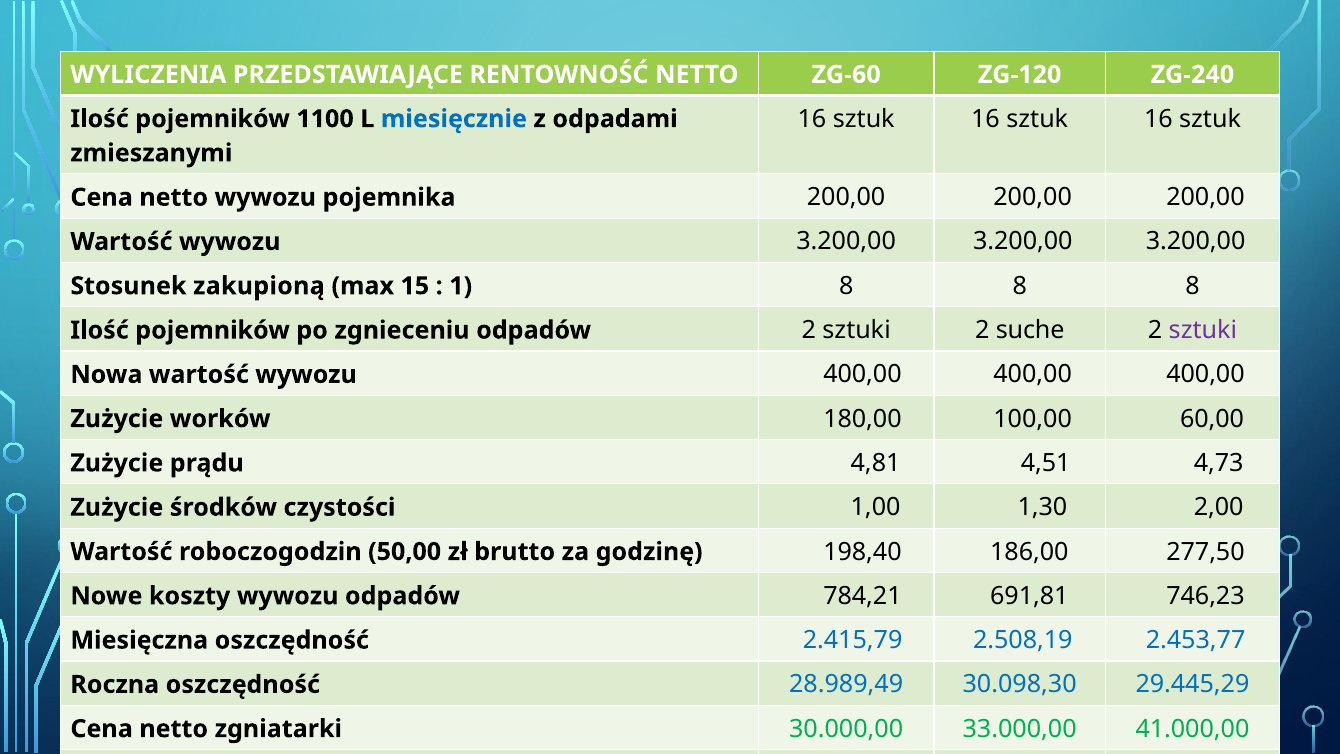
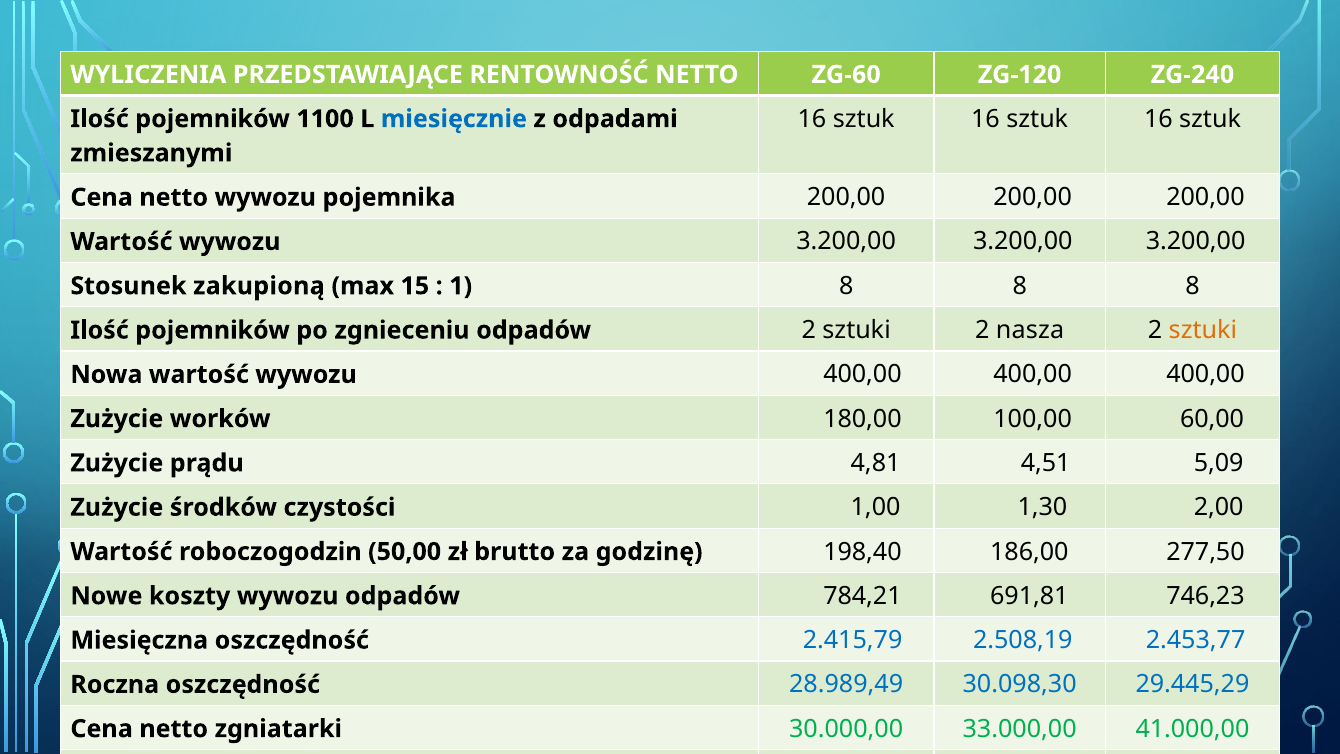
suche: suche -> nasza (1030, 330)
sztuki colour: purple -> orange (1203, 330)
4,73: 4,73 -> 5,09 (1219, 463)
